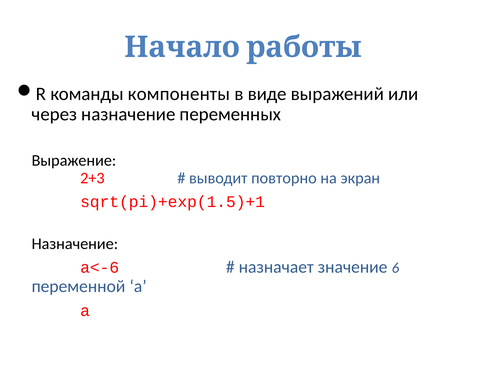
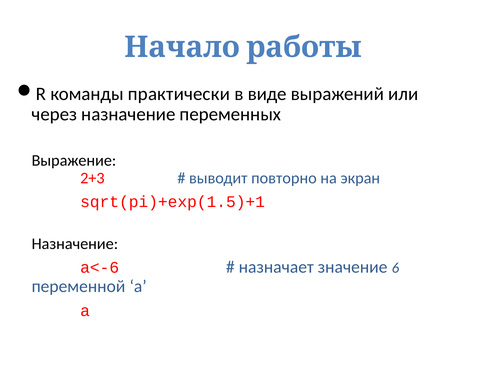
компоненты: компоненты -> практически (179, 94)
